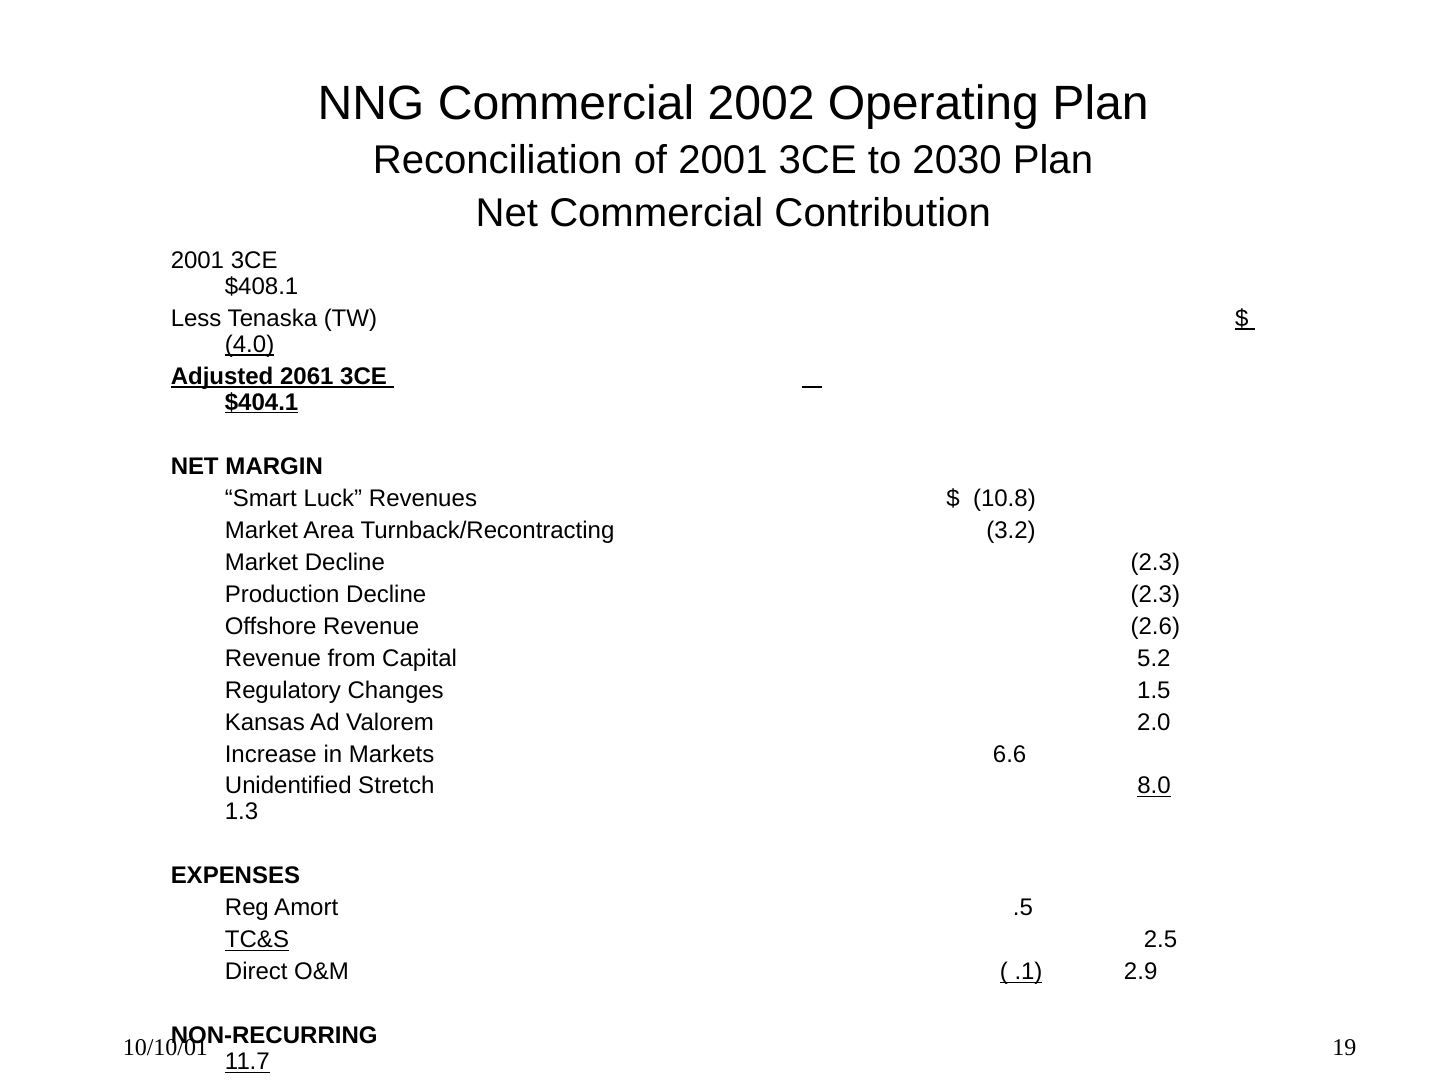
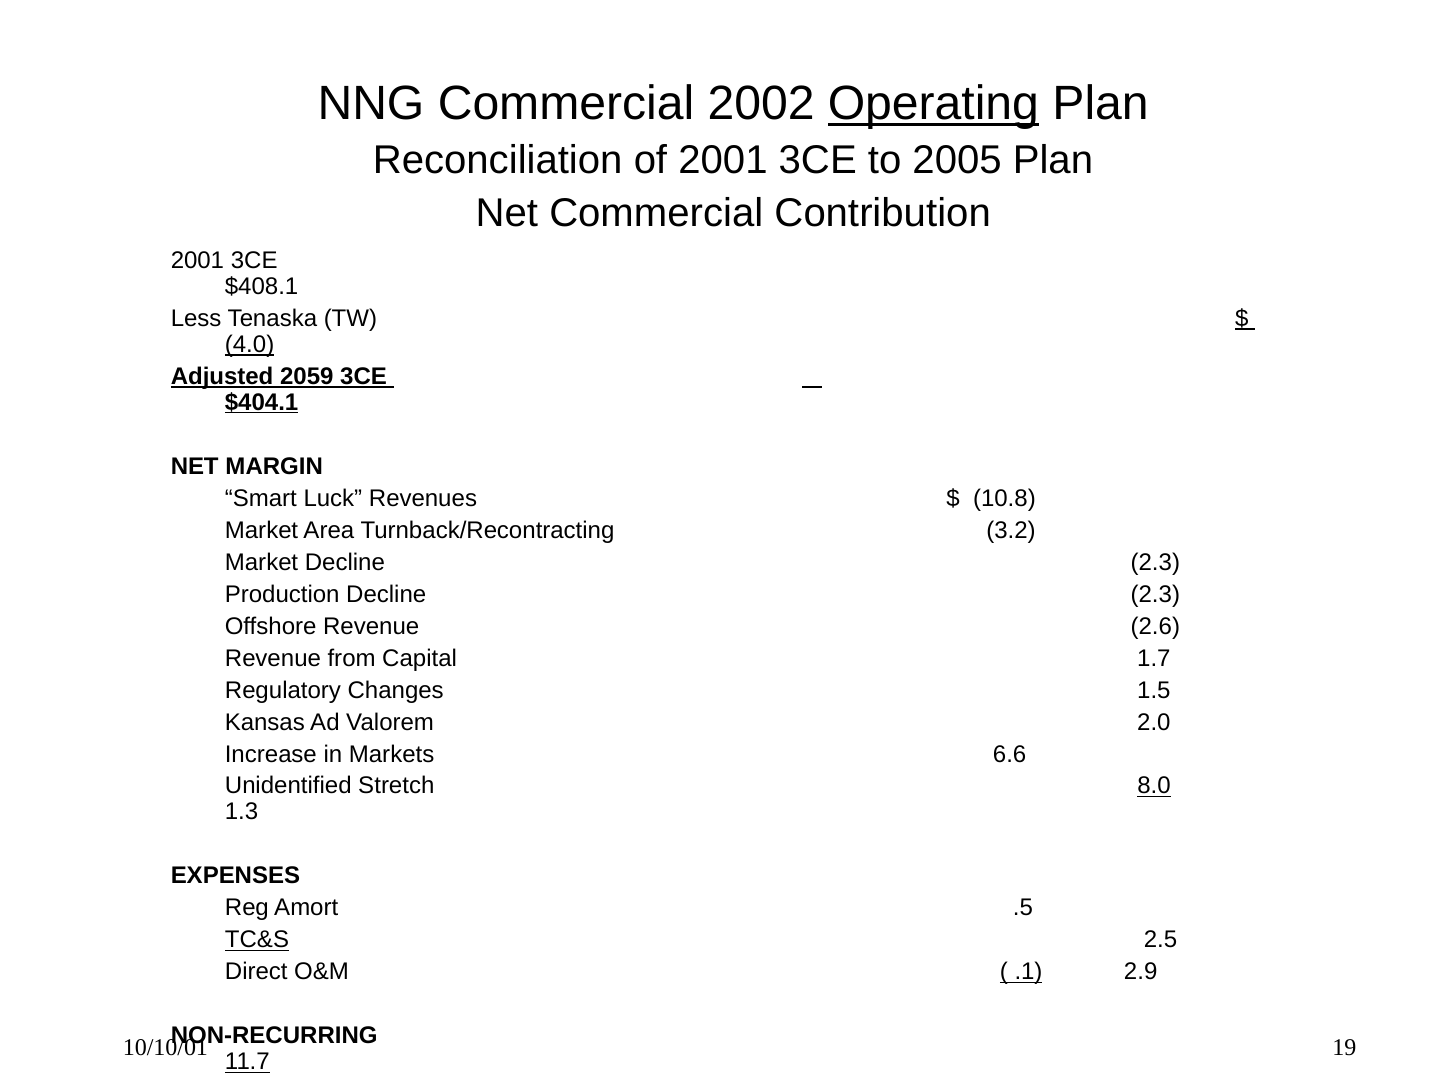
Operating underline: none -> present (933, 104)
2030: 2030 -> 2005 (957, 161)
2061: 2061 -> 2059 (307, 376)
5.2: 5.2 -> 1.7 (1154, 658)
